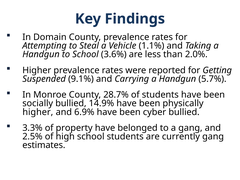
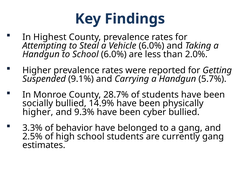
Domain: Domain -> Highest (50, 37)
Vehicle 1.1%: 1.1% -> 6.0% (152, 46)
School 3.6%: 3.6% -> 6.0% (114, 54)
6.9%: 6.9% -> 9.3% (84, 112)
property: property -> behavior (74, 128)
